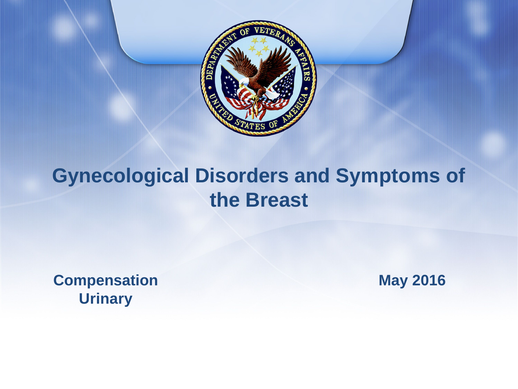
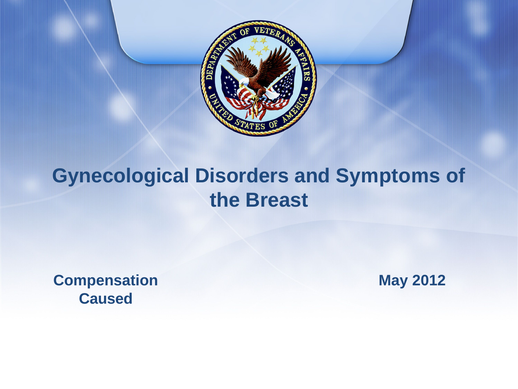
2016: 2016 -> 2012 (429, 280)
Urinary: Urinary -> Caused (106, 298)
